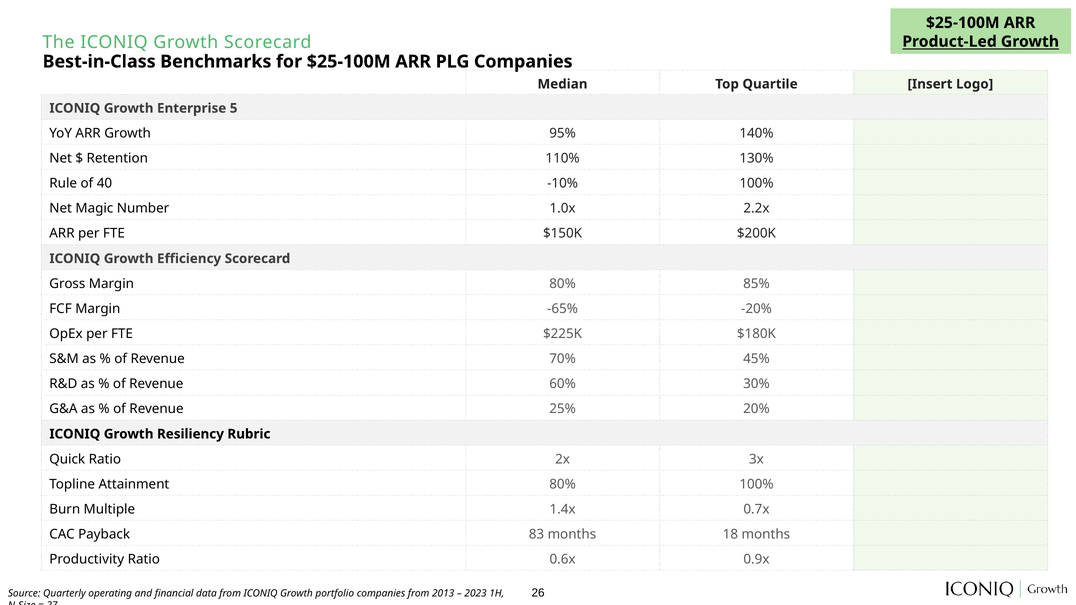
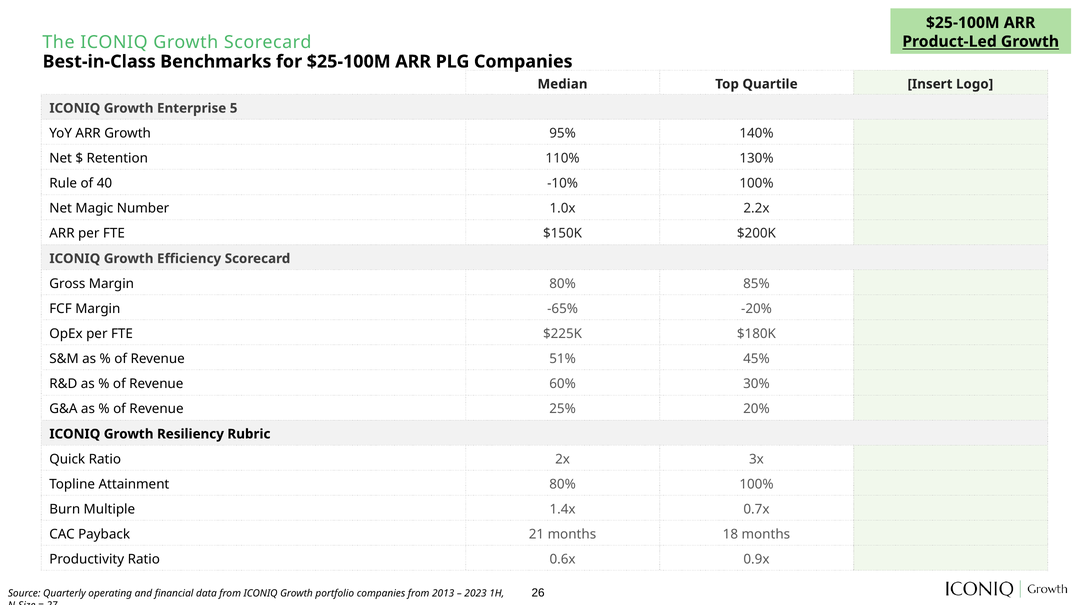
70%: 70% -> 51% (563, 359)
83: 83 -> 21 (536, 534)
